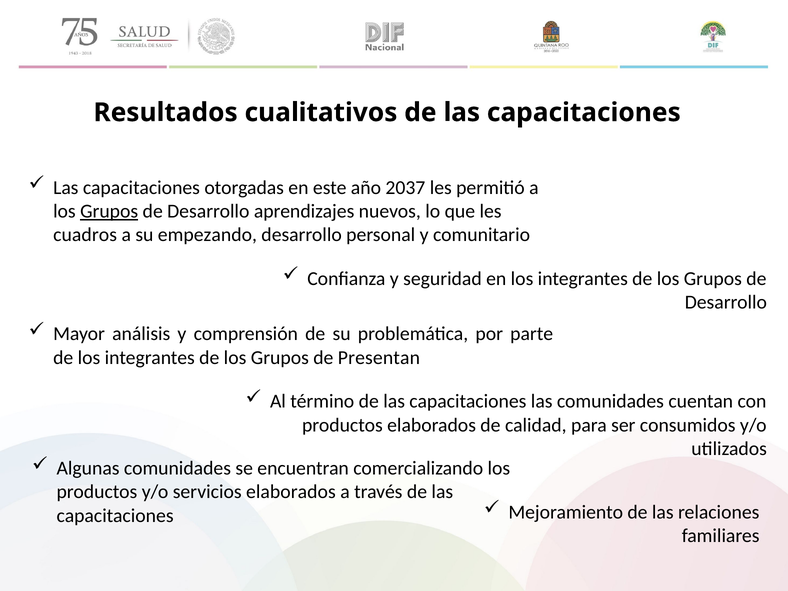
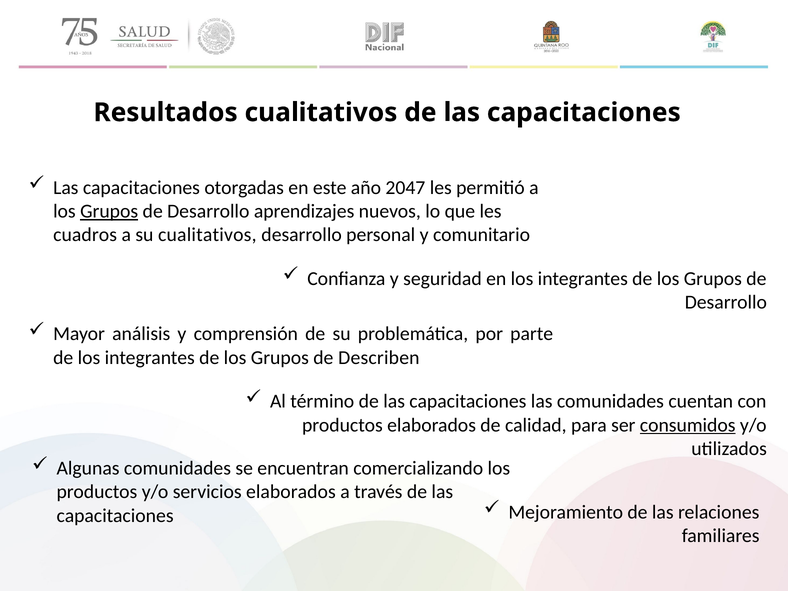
2037: 2037 -> 2047 (405, 188)
su empezando: empezando -> cualitativos (207, 235)
Presentan: Presentan -> Describen (379, 358)
consumidos underline: none -> present (688, 425)
